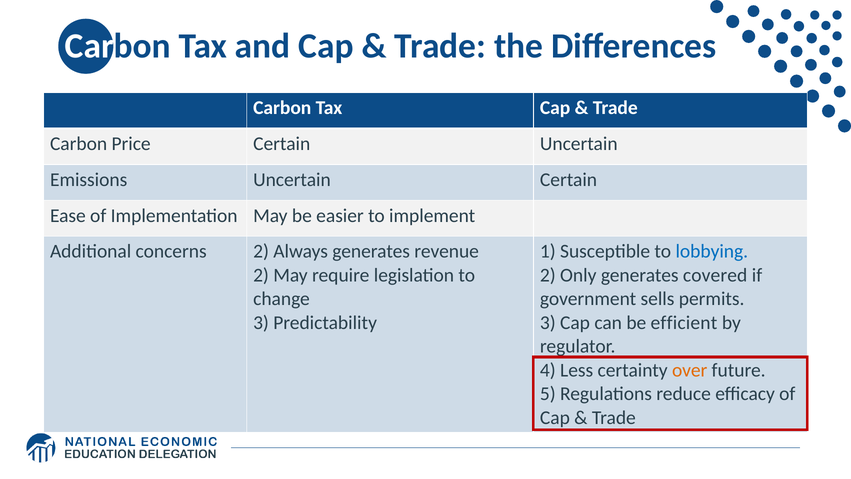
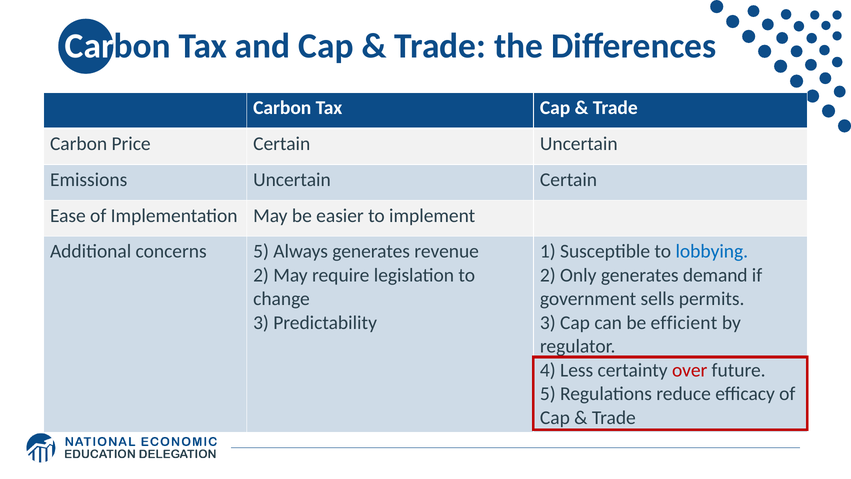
concerns 2: 2 -> 5 (261, 251)
covered: covered -> demand (715, 275)
over colour: orange -> red (690, 370)
